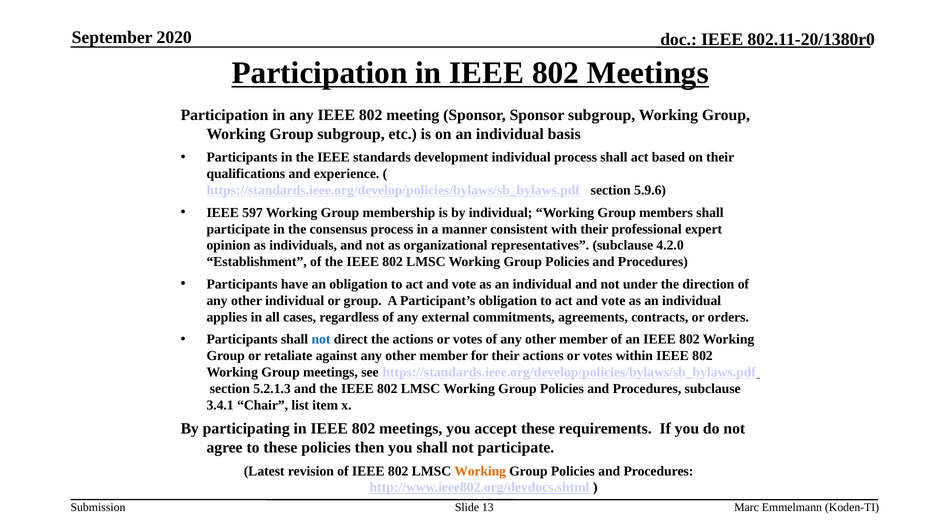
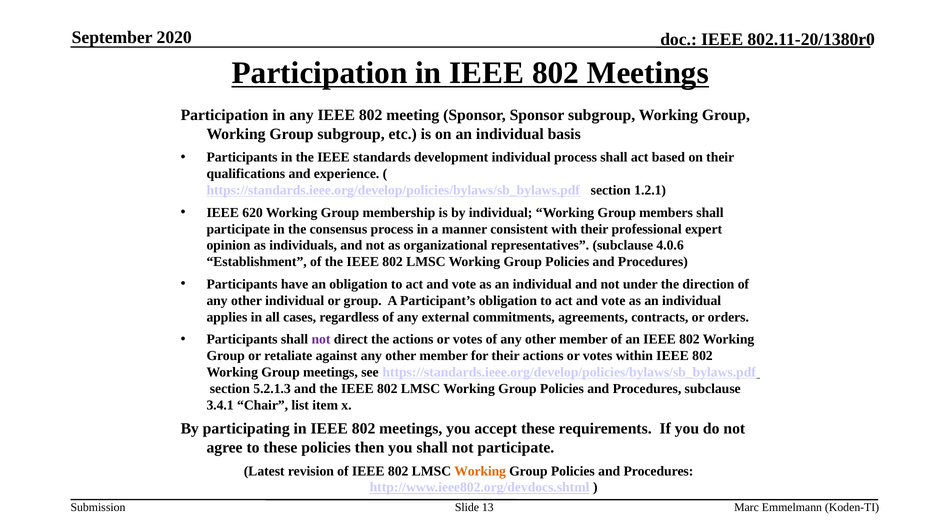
5.9.6: 5.9.6 -> 1.2.1 (650, 190)
597: 597 -> 620 (253, 213)
4.2.0: 4.2.0 -> 4.0.6 (670, 246)
not colour: blue -> purple (321, 340)
